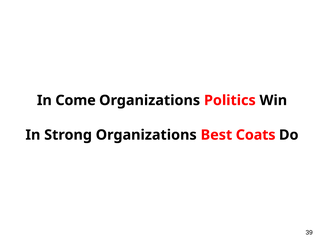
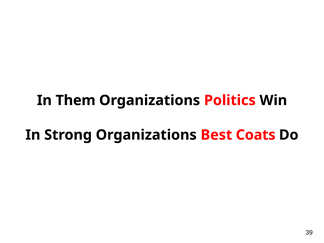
Come: Come -> Them (76, 100)
